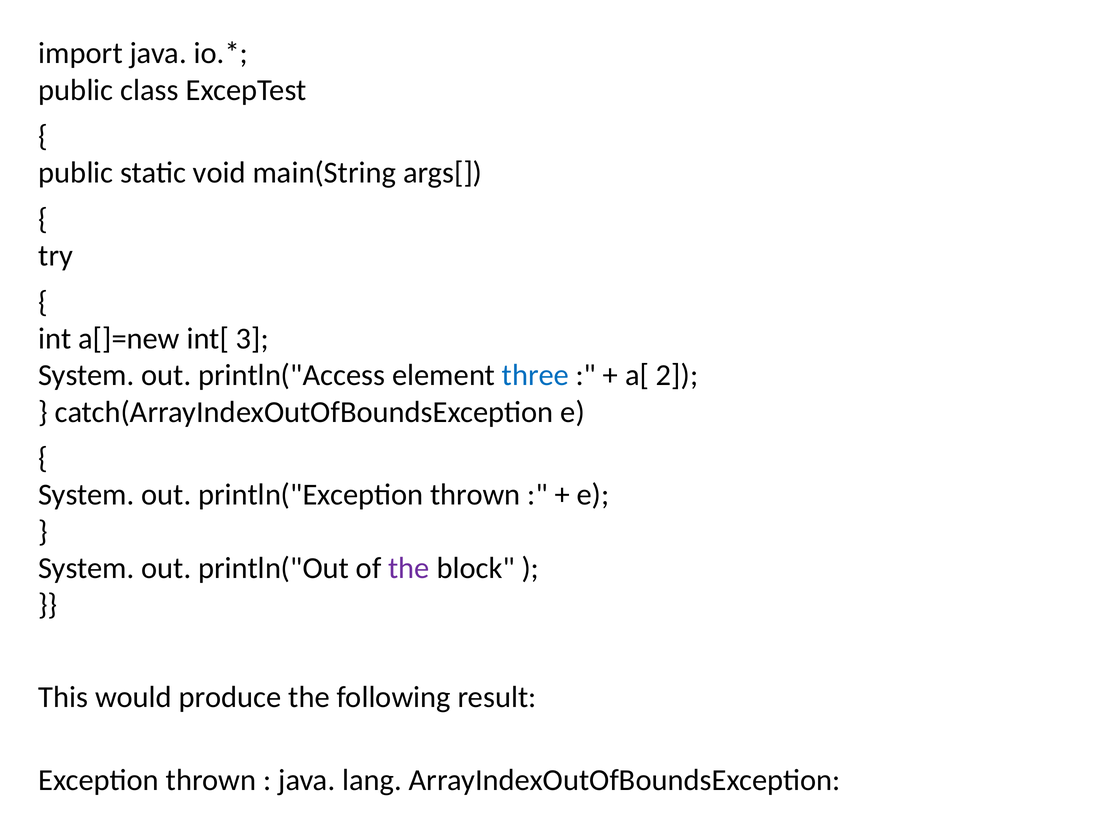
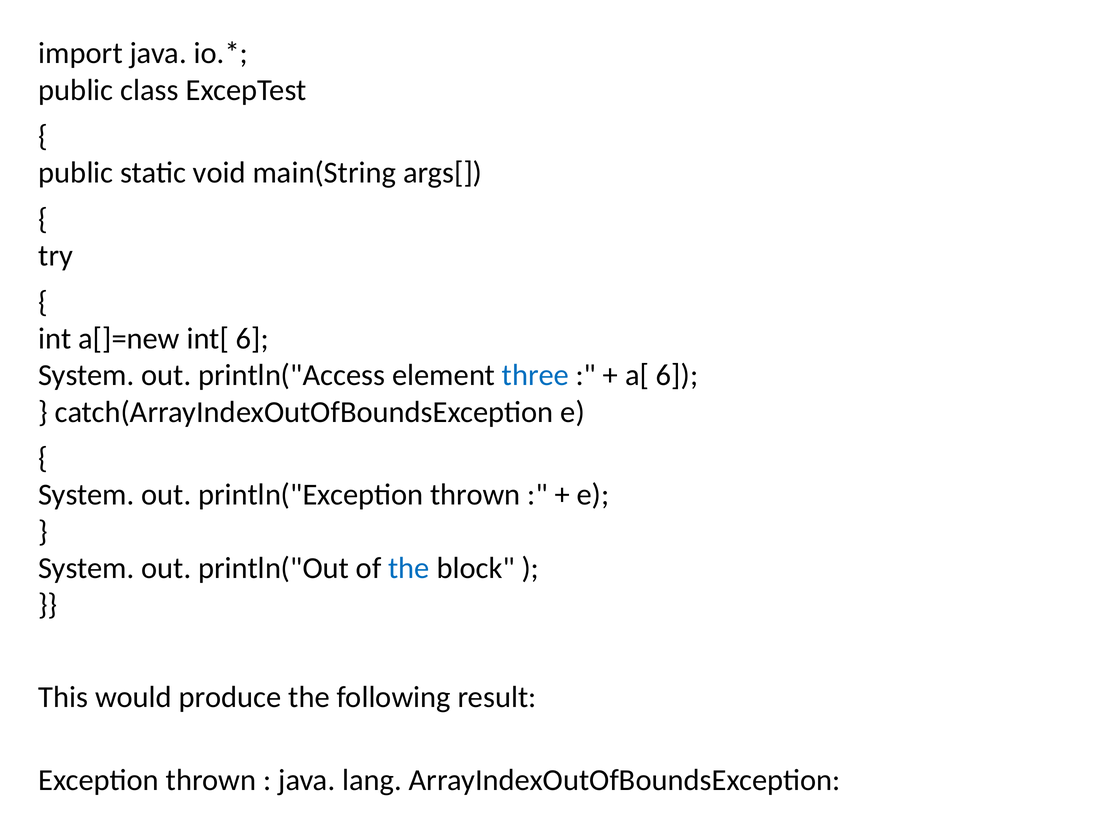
int[ 3: 3 -> 6 (252, 339)
a[ 2: 2 -> 6 (677, 376)
the colour: purple -> blue (409, 568)
